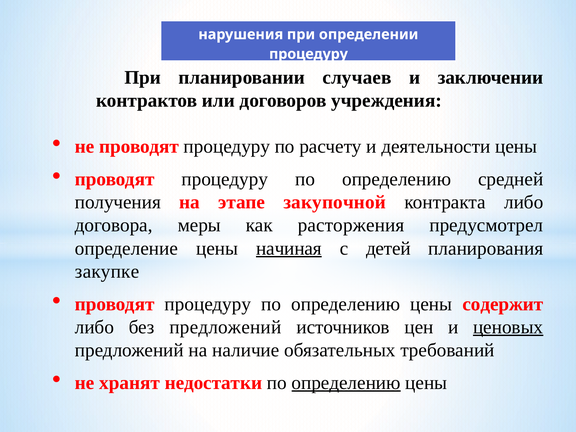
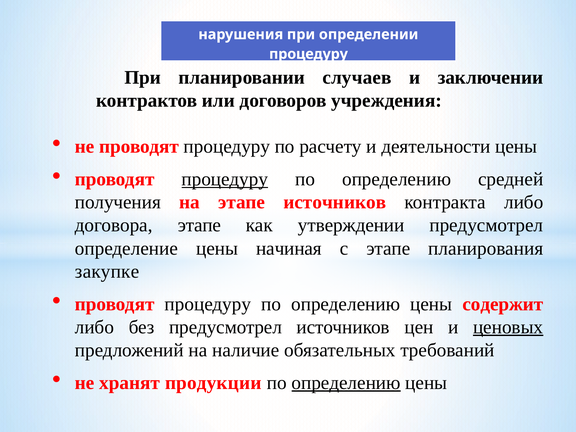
процедуру underline: none -> present (225, 179)
этапе закупочной: закупочной -> источников (335, 202)
договора меры: меры -> этапе (199, 225)
расторжения: расторжения -> утверждении (351, 225)
начиная underline: present -> none (289, 248)
с детей: детей -> этапе (388, 248)
без предложений: предложений -> предусмотрел (226, 327)
недостатки: недостатки -> продукции (213, 383)
